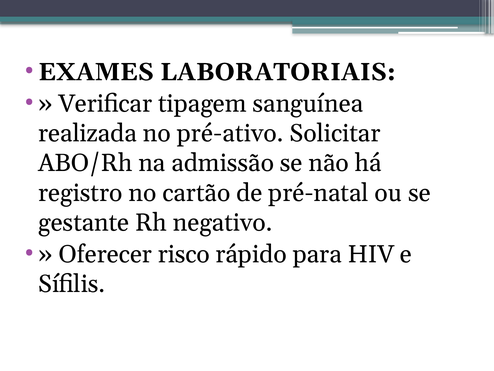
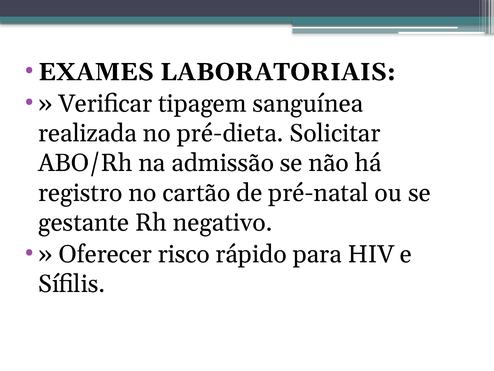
pré-ativo: pré-ativo -> pré-dieta (230, 133)
